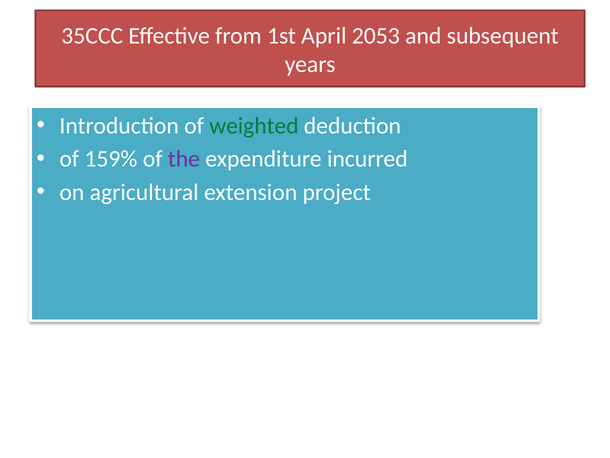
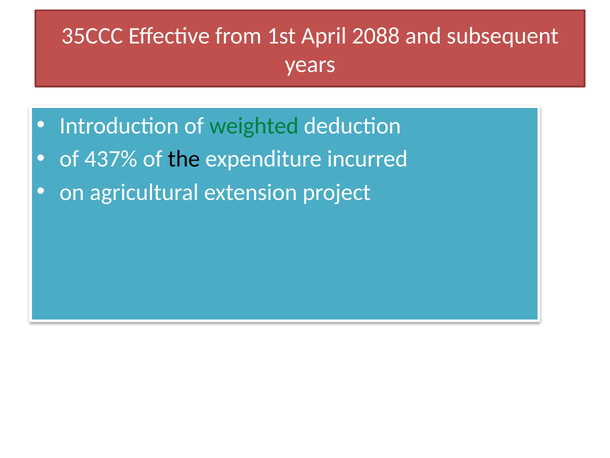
2053: 2053 -> 2088 (376, 36)
159%: 159% -> 437% (111, 159)
the colour: purple -> black (184, 159)
